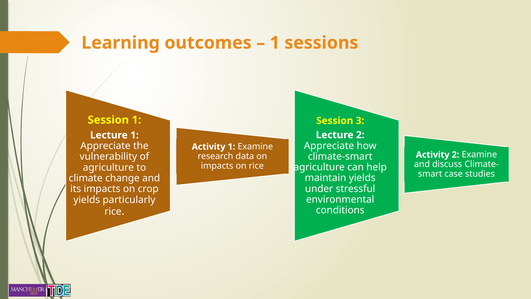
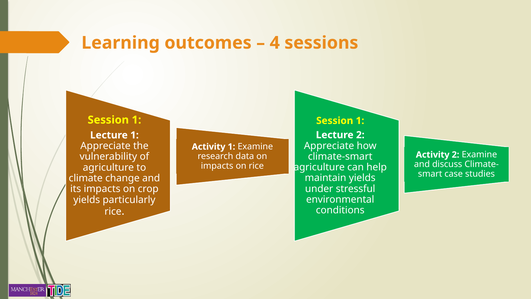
1: 1 -> 4 (275, 43)
3: 3 -> 1 (360, 121)
